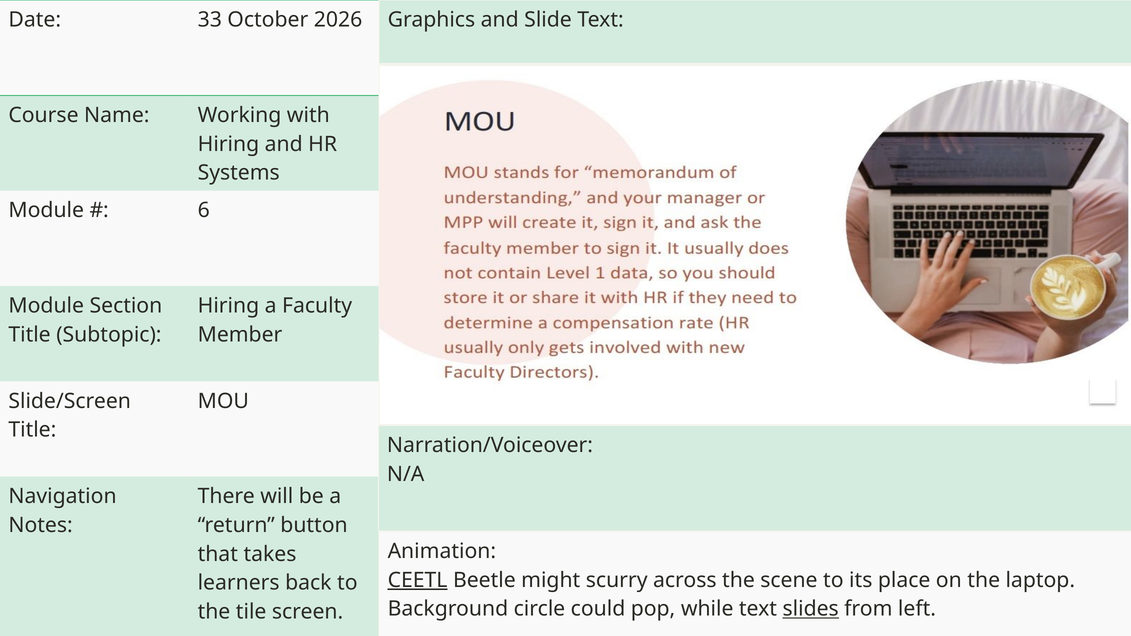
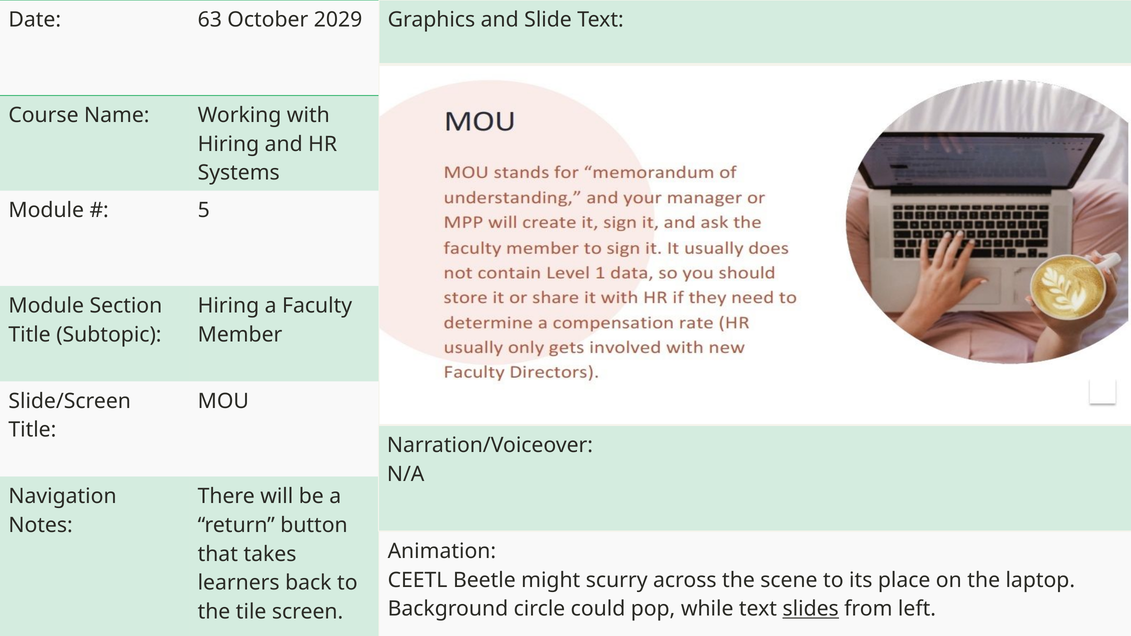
33: 33 -> 63 (210, 20)
2026: 2026 -> 2029 (338, 20)
6: 6 -> 5 (204, 211)
CEETL underline: present -> none (418, 580)
